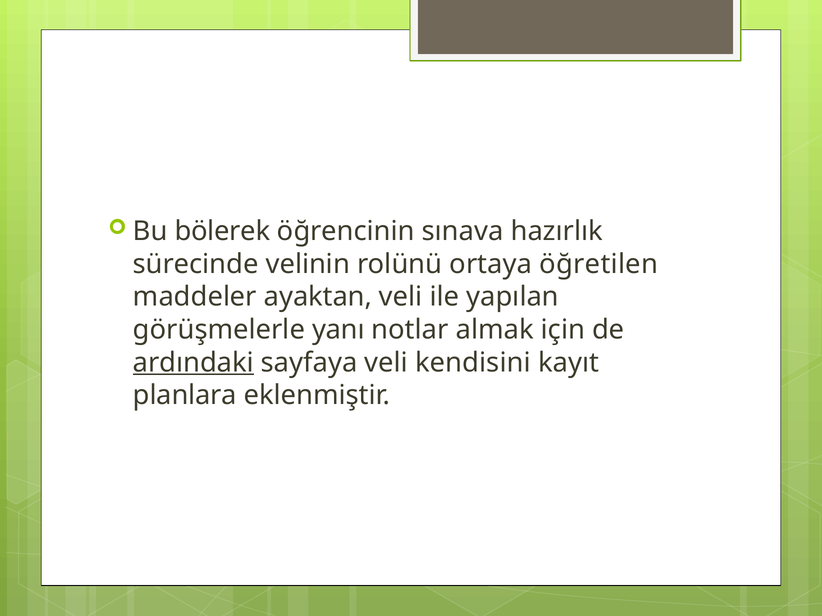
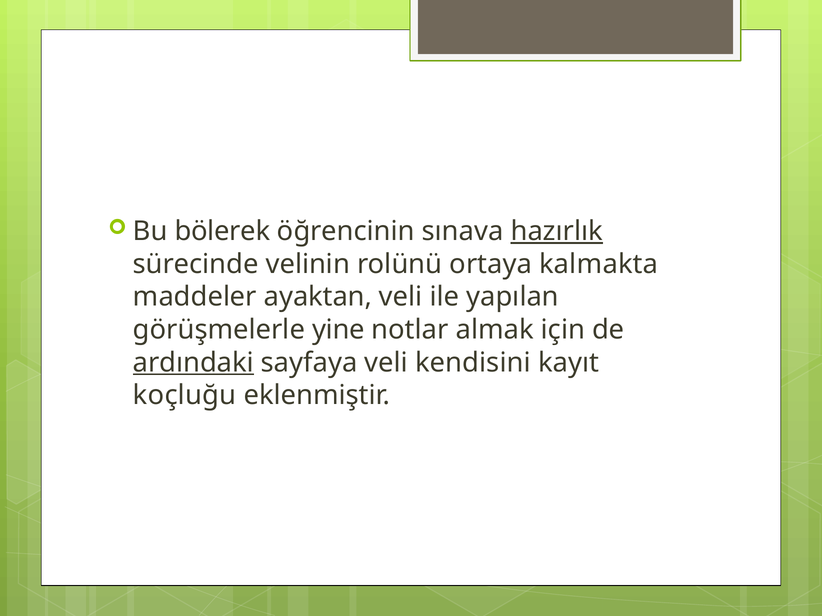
hazırlık underline: none -> present (557, 231)
öğretilen: öğretilen -> kalmakta (599, 264)
yanı: yanı -> yine (338, 330)
planlara: planlara -> koçluğu (185, 396)
